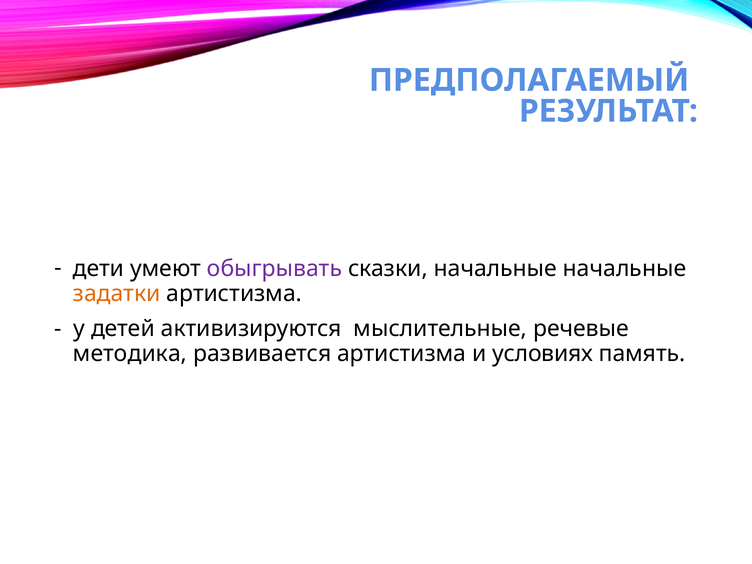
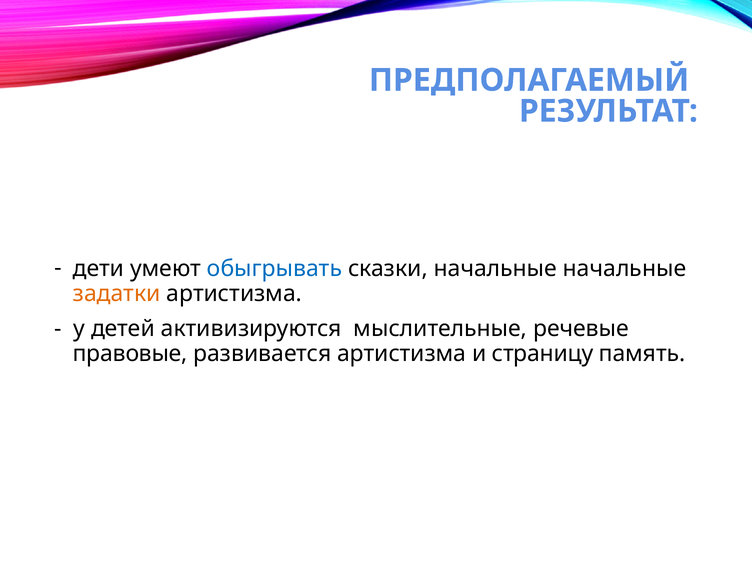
обыгрывать colour: purple -> blue (275, 269)
методика: методика -> правовые (130, 354)
условиях: условиях -> страницу (543, 354)
